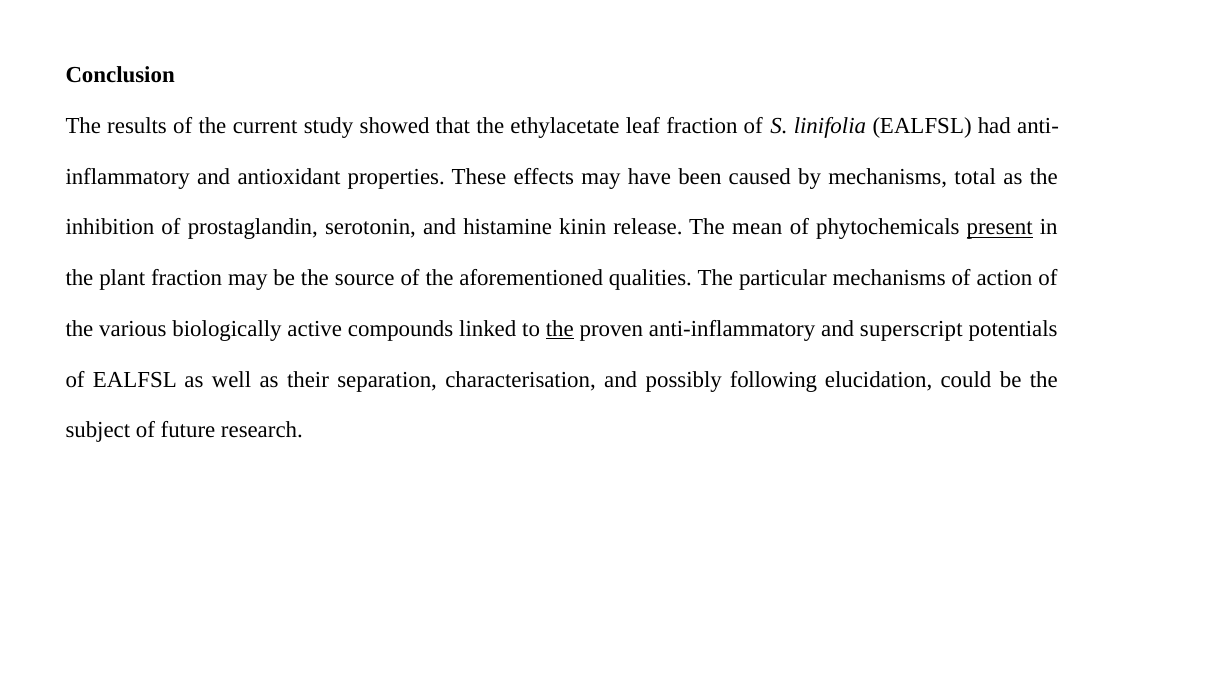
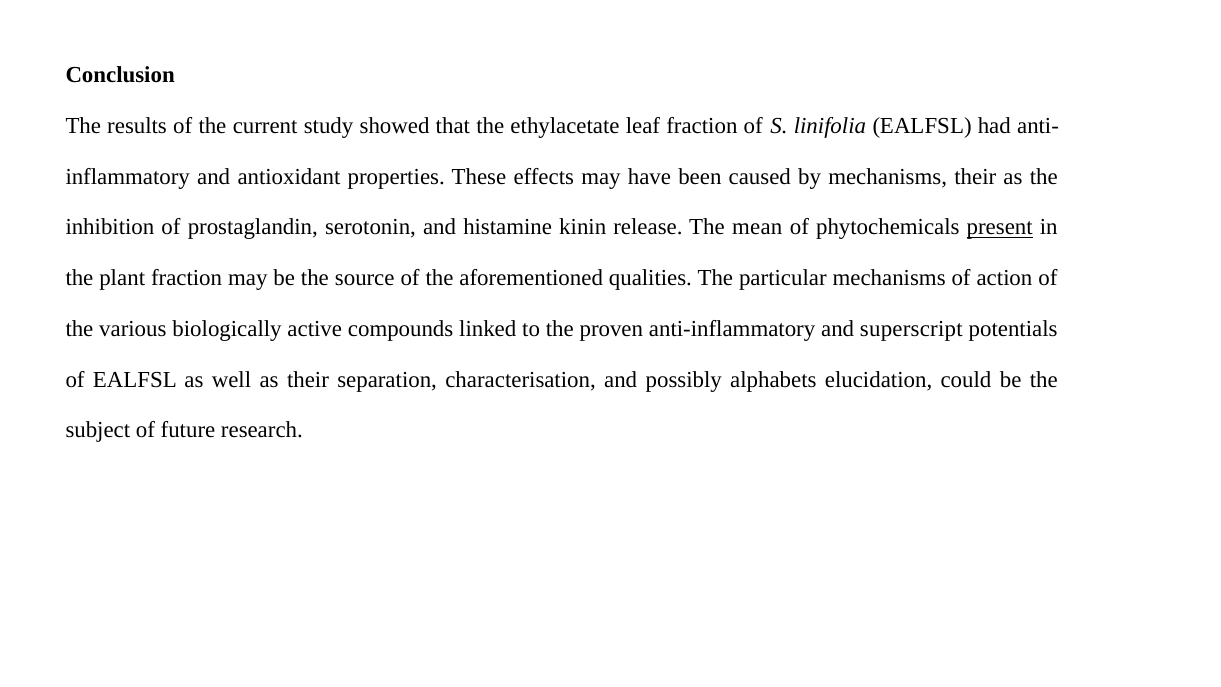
mechanisms total: total -> their (975, 177)
the underline: present -> none (560, 329)
following: following -> alphabets (773, 379)
